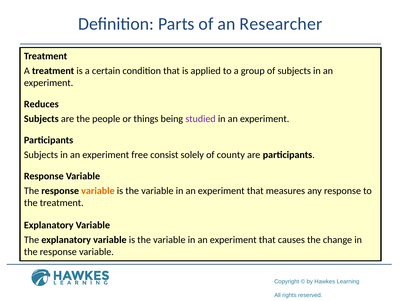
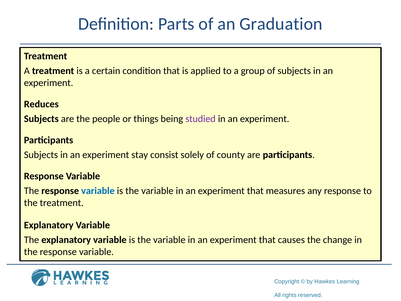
Researcher: Researcher -> Graduation (281, 24)
free: free -> stay (140, 155)
variable colour: orange -> blue (98, 191)
